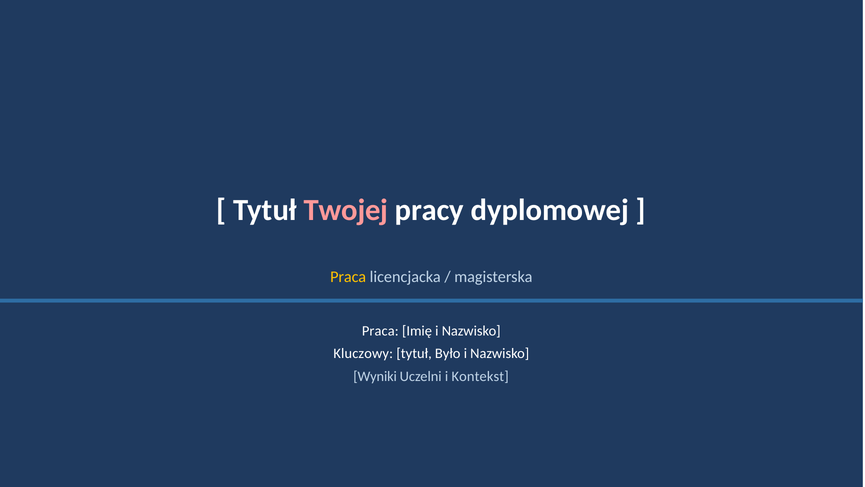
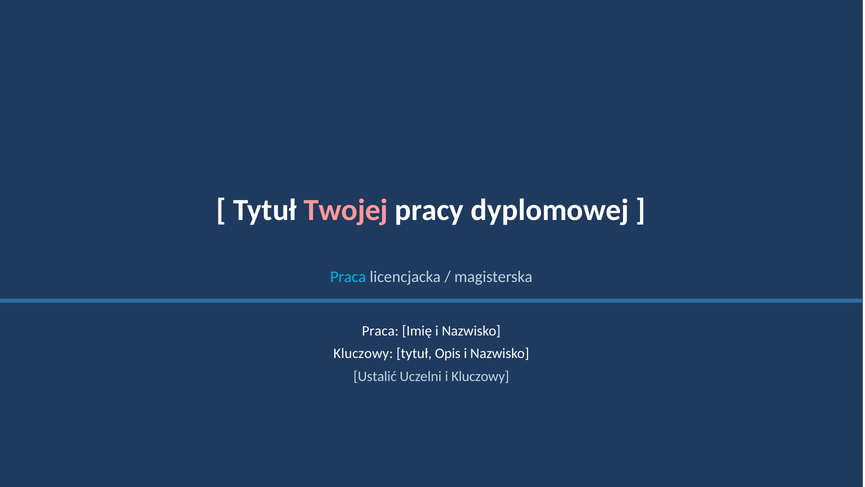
Praca colour: yellow -> light blue (348, 277)
Było: Było -> Opis (448, 353)
Wyniki: Wyniki -> Ustalić (375, 376)
i Kontekst: Kontekst -> Kluczowy (480, 376)
